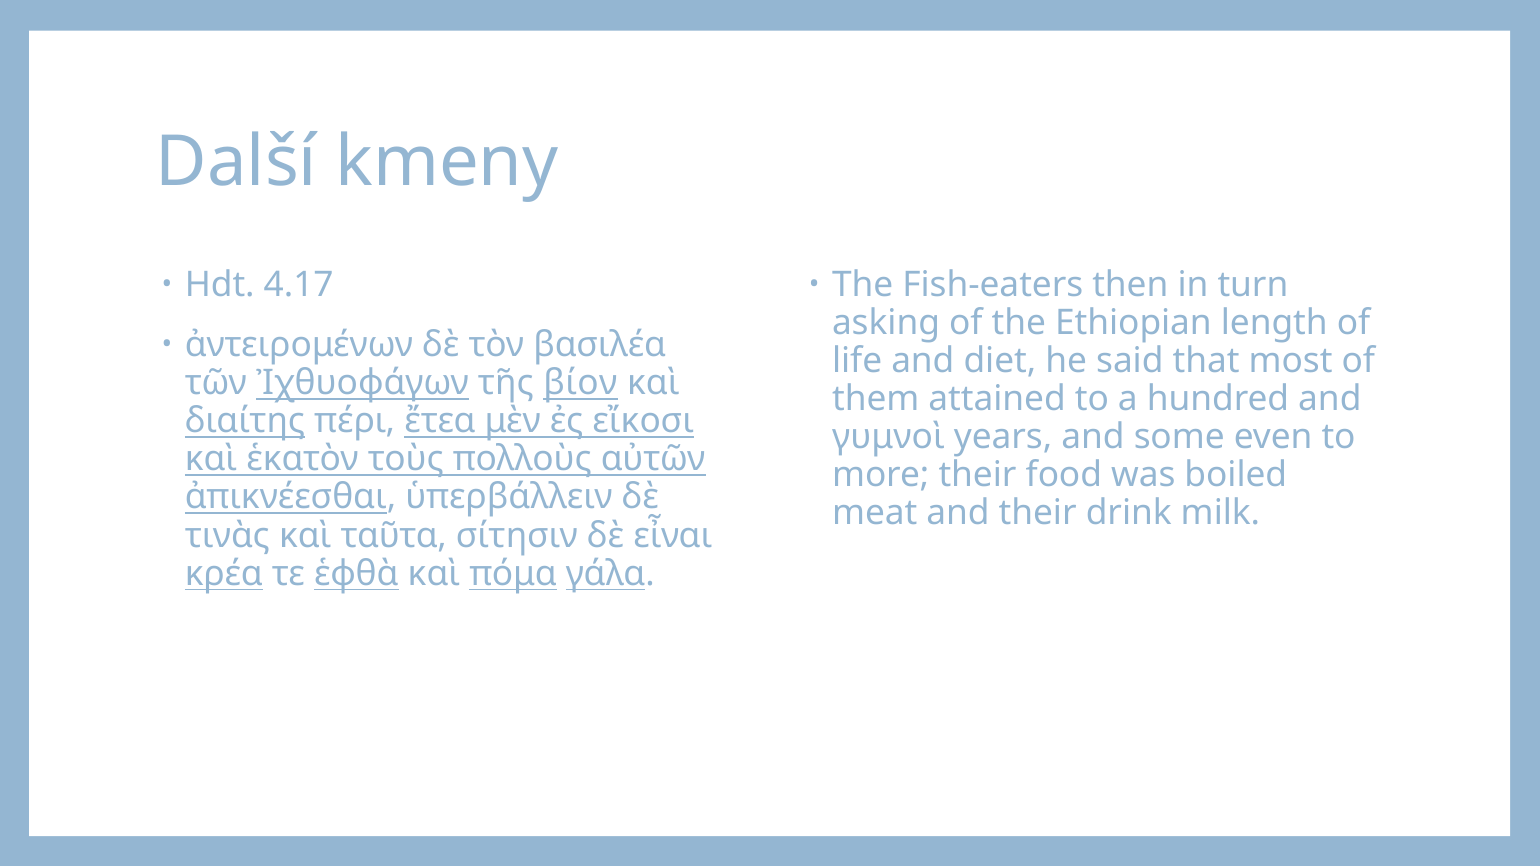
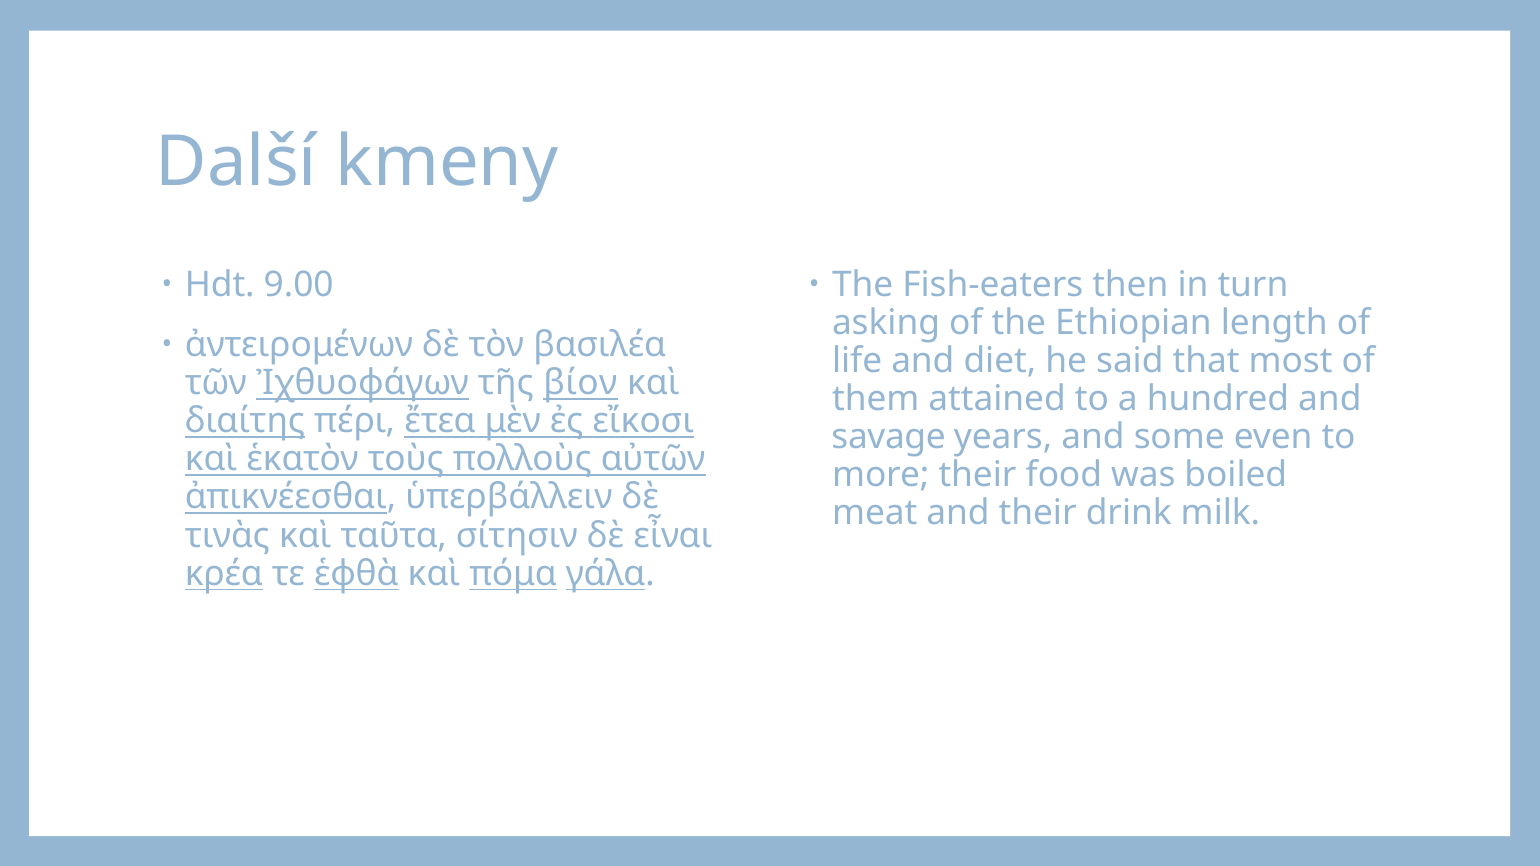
4.17: 4.17 -> 9.00 (299, 284)
γυμνοὶ: γυμνοὶ -> savage (889, 437)
